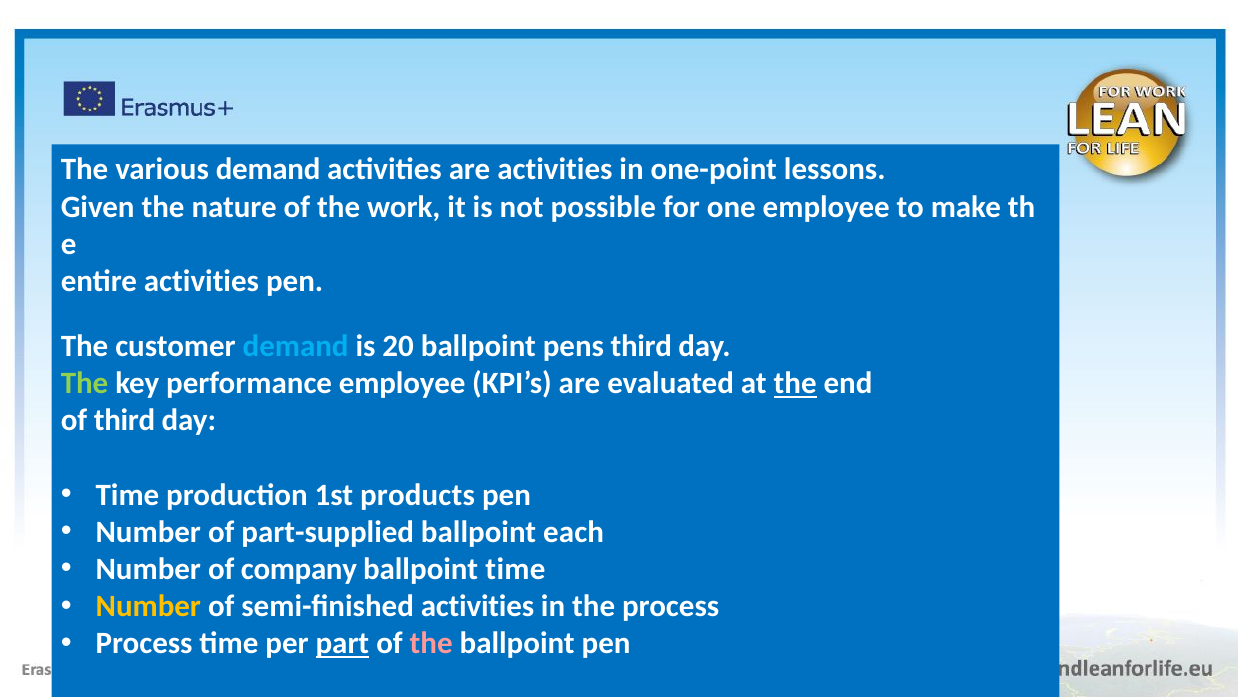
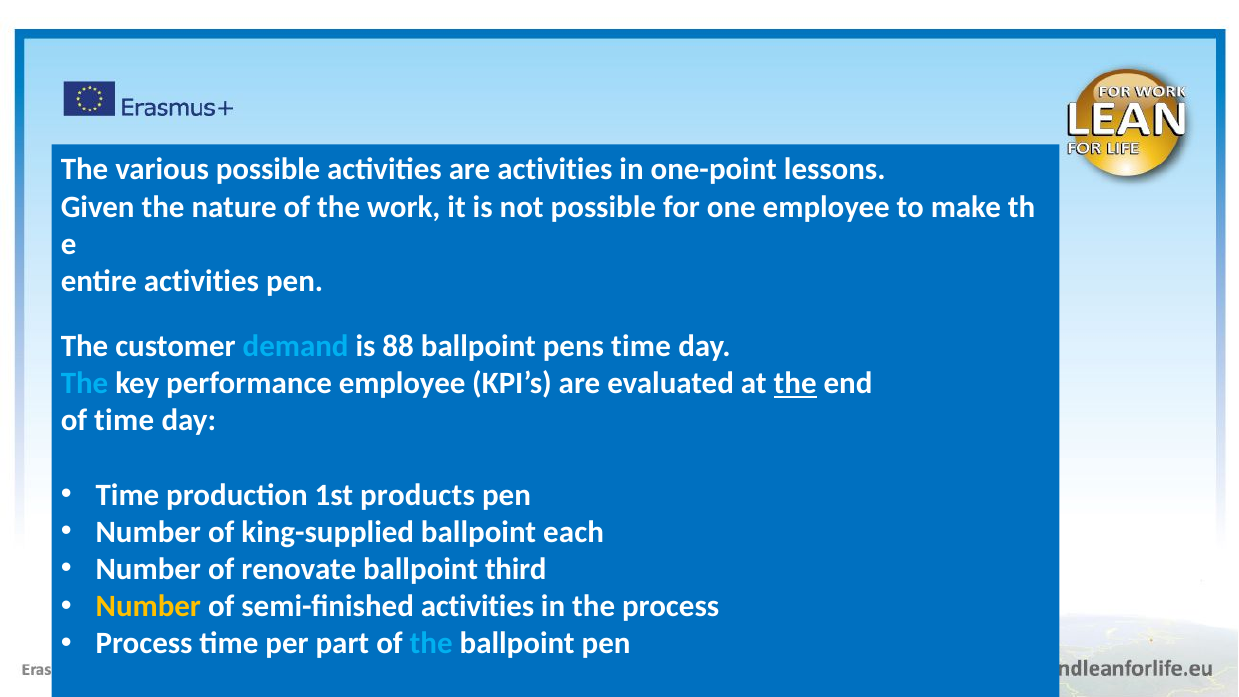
various demand: demand -> possible (268, 170)
20: 20 -> 88 (398, 346)
pens third: third -> time (641, 346)
The colour: light green -> light blue (85, 383)
of third: third -> time (124, 421)
part-supplied: part-supplied -> king-supplied (328, 532)
company: company -> renovate (299, 569)
ballpoint time: time -> third (516, 569)
part underline: present -> none (342, 644)
the colour: pink -> light blue (431, 644)
